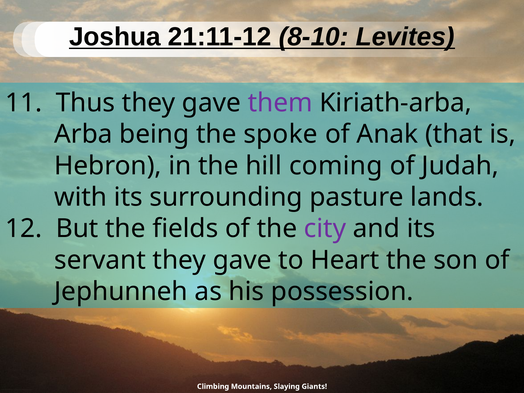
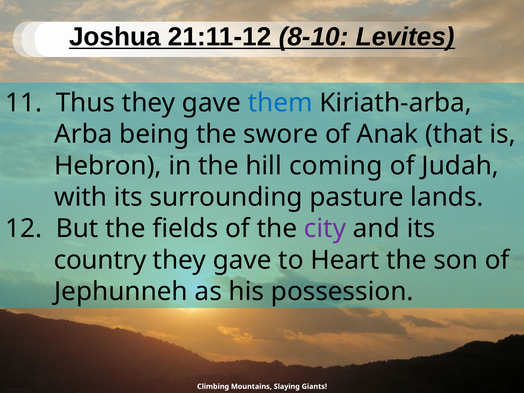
them colour: purple -> blue (280, 103)
spoke: spoke -> swore (281, 134)
servant: servant -> country (100, 260)
